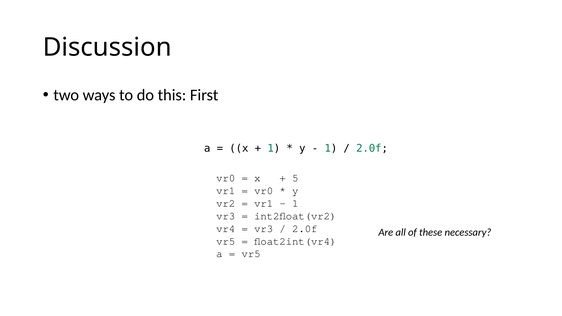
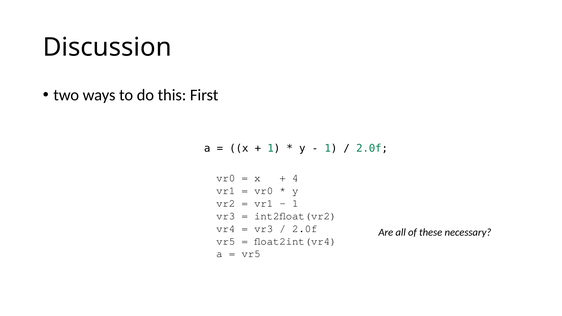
5: 5 -> 4 (295, 178)
